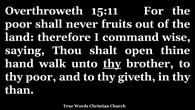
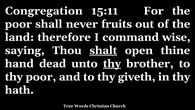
Overthroweth: Overthroweth -> Congregation (44, 11)
shalt underline: none -> present (103, 50)
walk: walk -> dead (53, 63)
than: than -> hath (19, 90)
